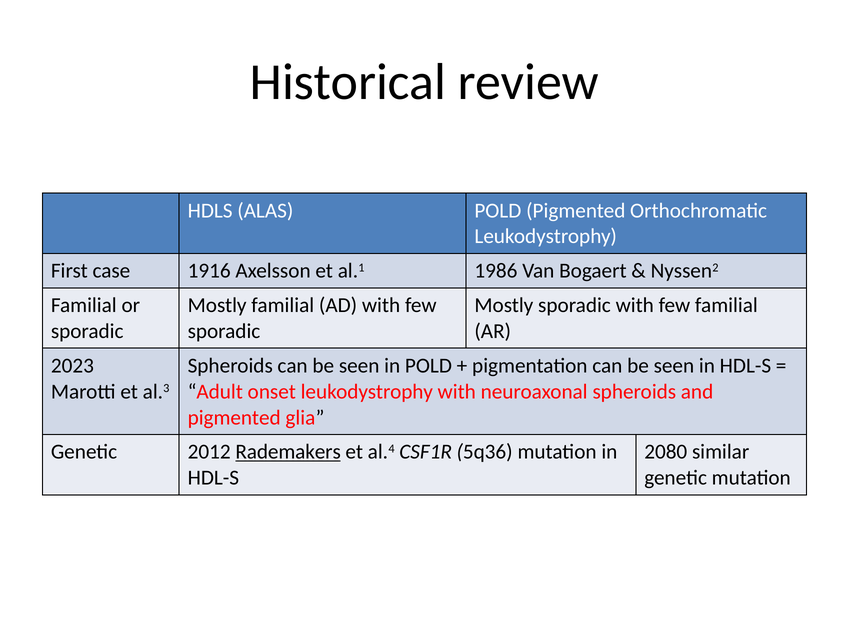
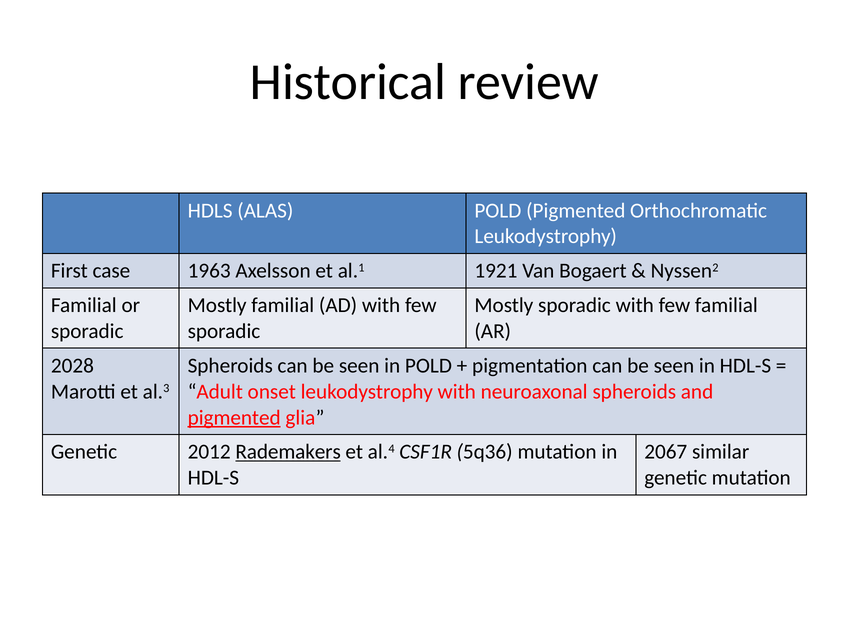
1916: 1916 -> 1963 (209, 271)
1986: 1986 -> 1921 (496, 271)
2023: 2023 -> 2028 (72, 366)
pigmented underline: none -> present (234, 417)
2080: 2080 -> 2067 (666, 452)
